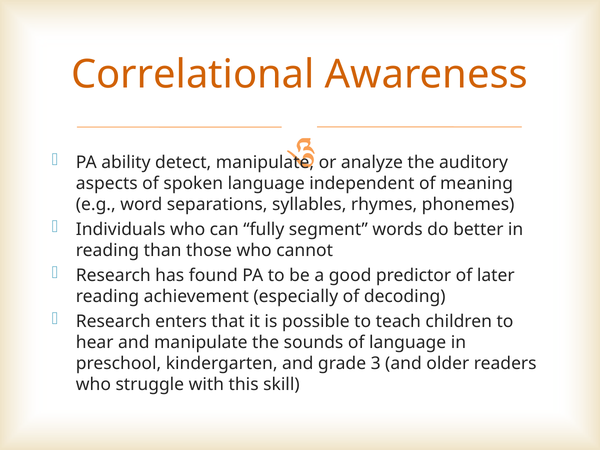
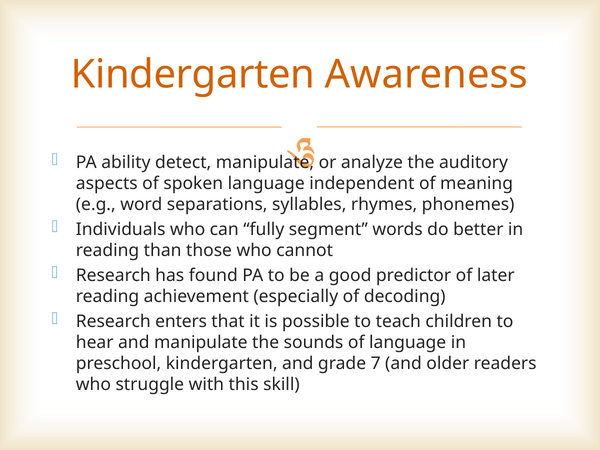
Correlational: Correlational -> Kindergarten (193, 75)
3: 3 -> 7 (376, 363)
